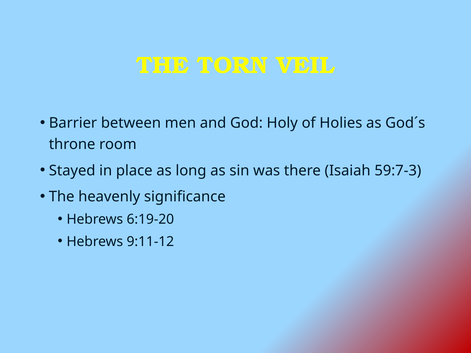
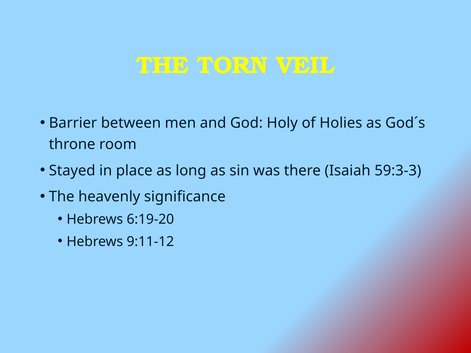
59:7-3: 59:7-3 -> 59:3-3 (398, 171)
